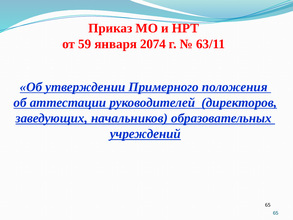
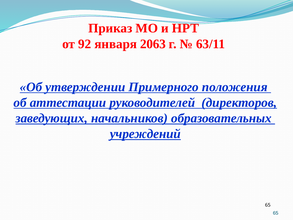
59: 59 -> 92 (85, 44)
2074: 2074 -> 2063 (153, 44)
